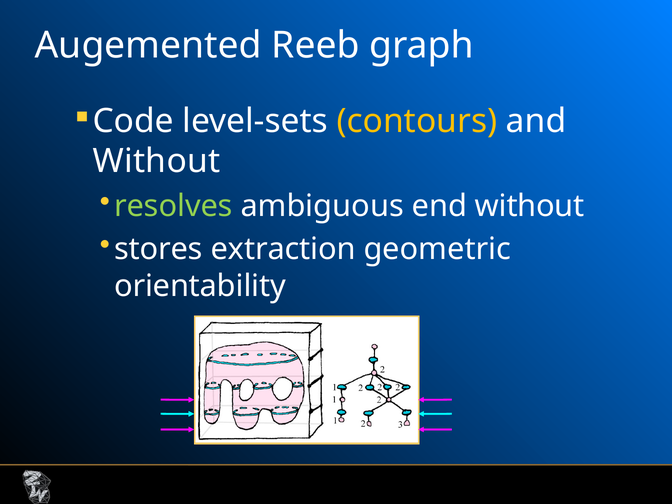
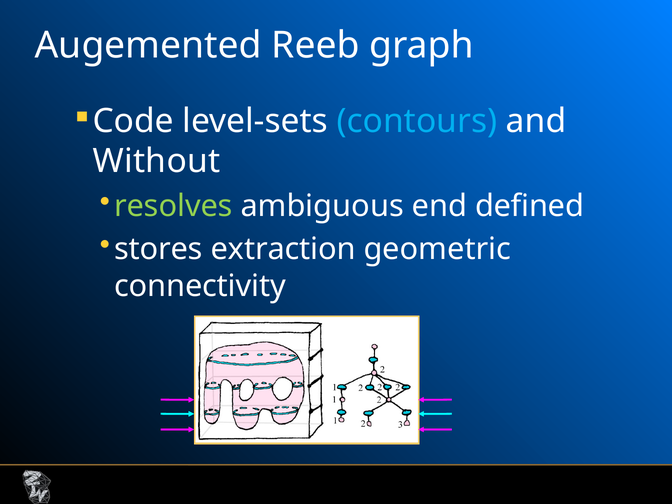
contours colour: yellow -> light blue (417, 121)
end without: without -> defined (530, 206)
orientability: orientability -> connectivity (200, 286)
